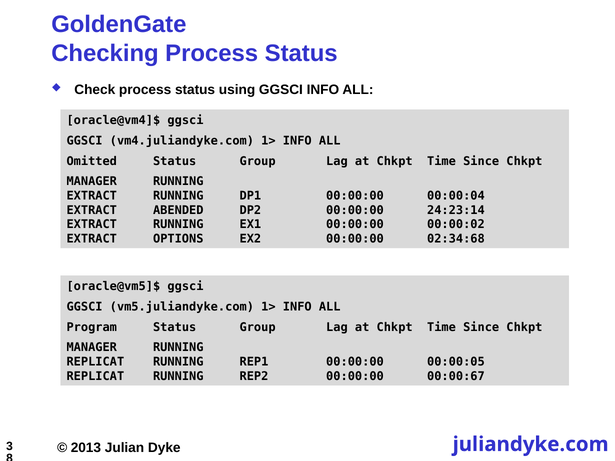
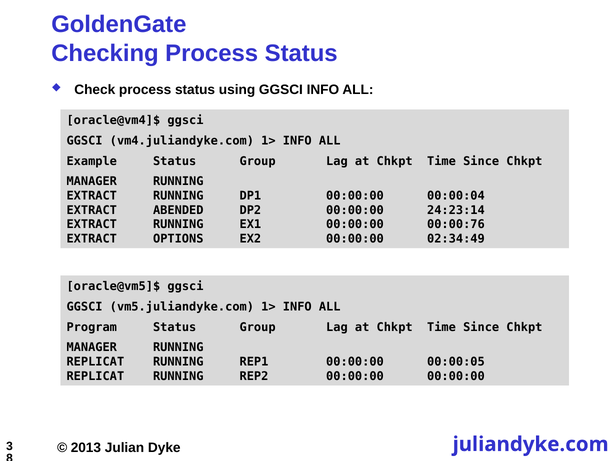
Omitted: Omitted -> Example (92, 161)
00:00:02: 00:00:02 -> 00:00:76 (456, 225)
02:34:68: 02:34:68 -> 02:34:49 (456, 239)
00:00:00 00:00:67: 00:00:67 -> 00:00:00 (456, 376)
